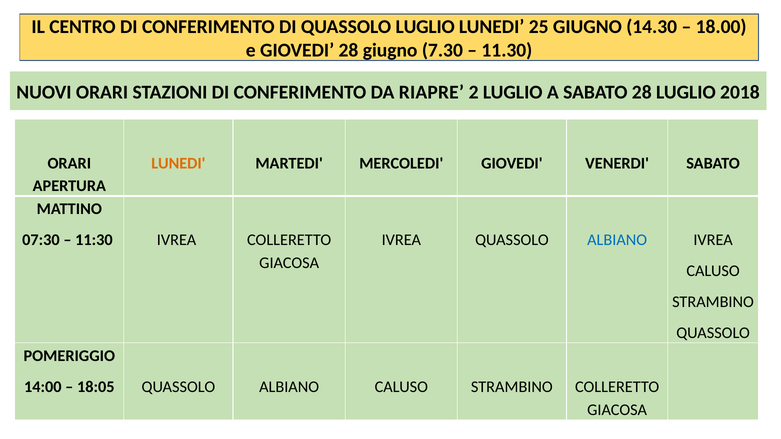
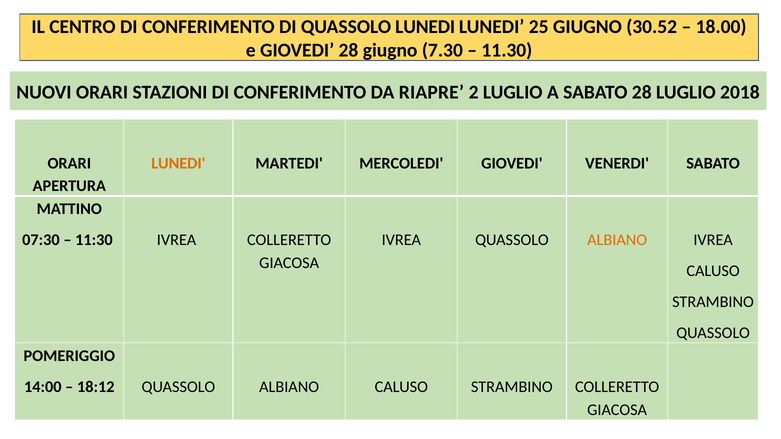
QUASSOLO LUGLIO: LUGLIO -> LUNEDI (425, 27)
14.30: 14.30 -> 30.52 (652, 27)
ALBIANO colour: blue -> orange (617, 240)
18:05: 18:05 -> 18:12 (96, 387)
